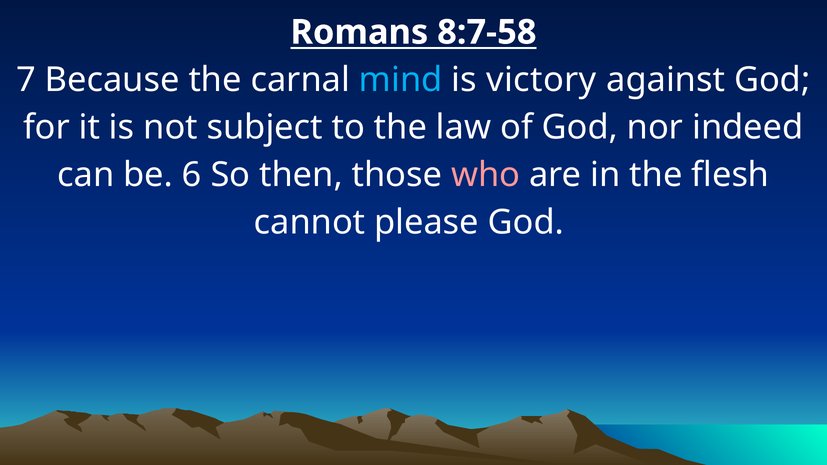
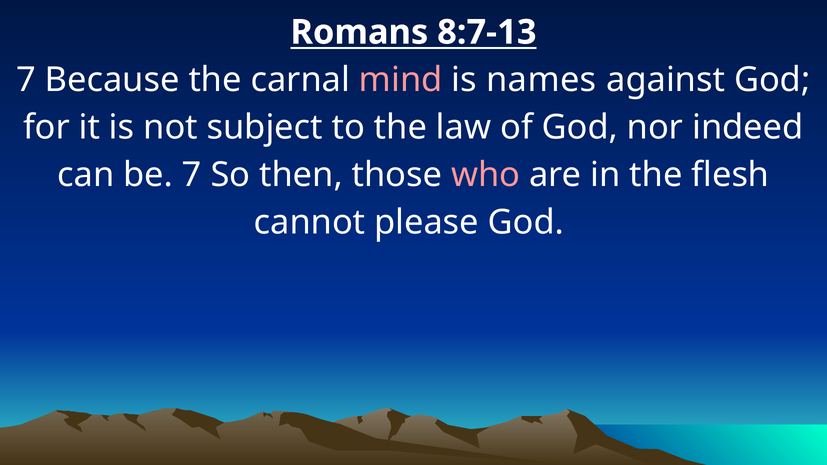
8:7-58: 8:7-58 -> 8:7-13 (487, 32)
mind colour: light blue -> pink (401, 80)
victory: victory -> names (541, 80)
be 6: 6 -> 7 (192, 175)
